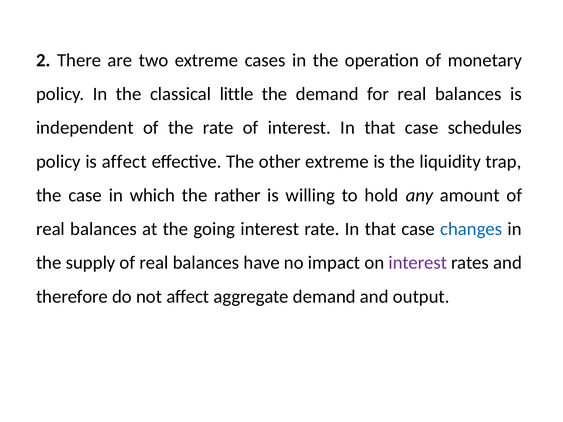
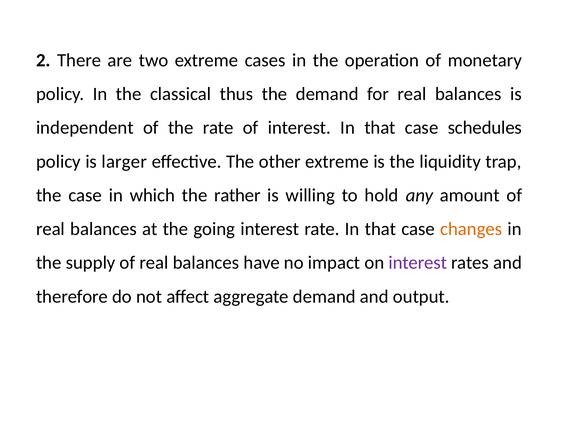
little: little -> thus (236, 94)
is affect: affect -> larger (124, 162)
changes colour: blue -> orange (471, 229)
